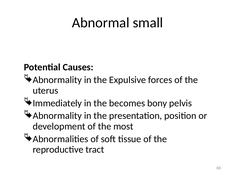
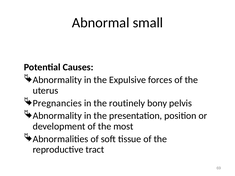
Immediately: Immediately -> Pregnancies (57, 103)
becomes: becomes -> routinely (127, 103)
